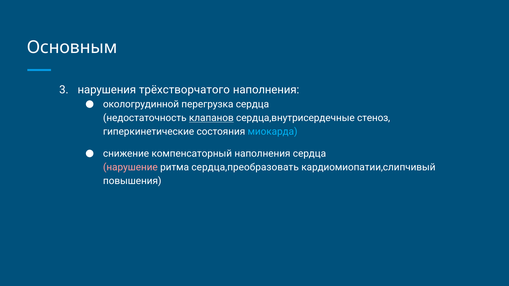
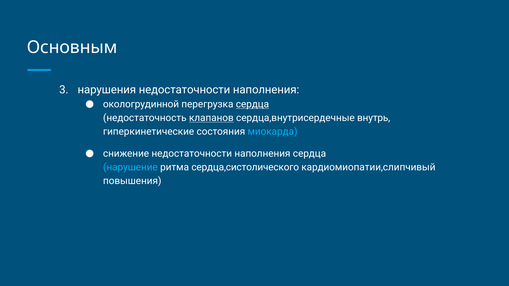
нарушения трёхстворчатого: трёхстворчатого -> недостаточности (185, 90)
сердца underline: none -> present (252, 104)
стеноз: стеноз -> внутрь (374, 118)
снижение компенсаторный: компенсаторный -> недостаточности (192, 154)
нарушение colour: pink -> light blue (130, 167)
сердца,преобразовать: сердца,преобразовать -> сердца,систолического (245, 167)
